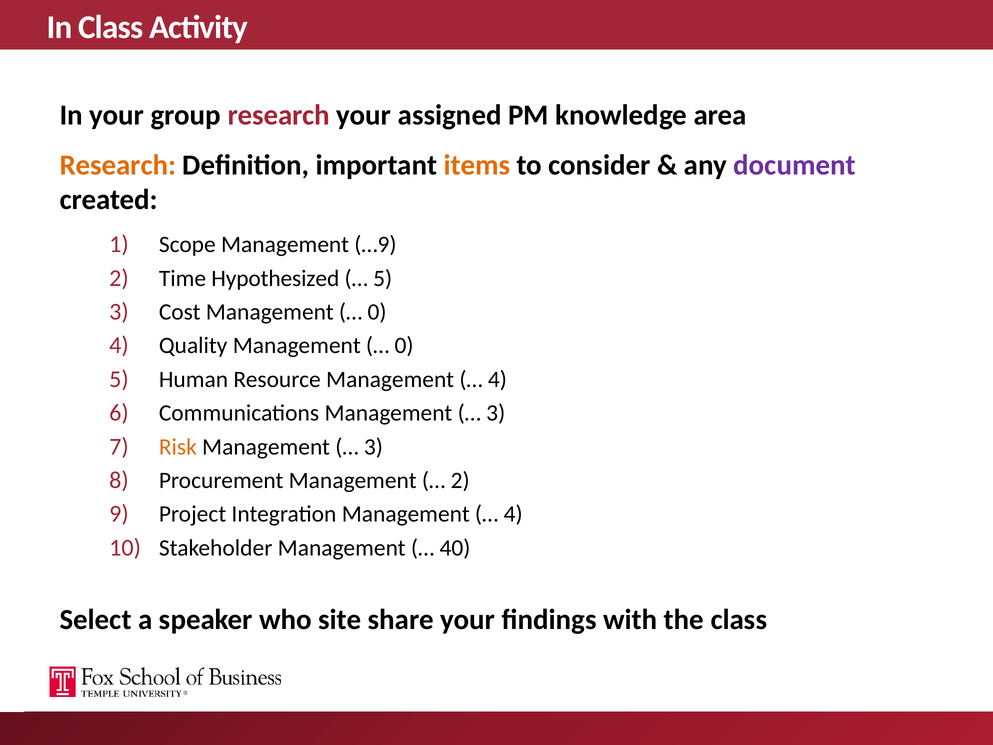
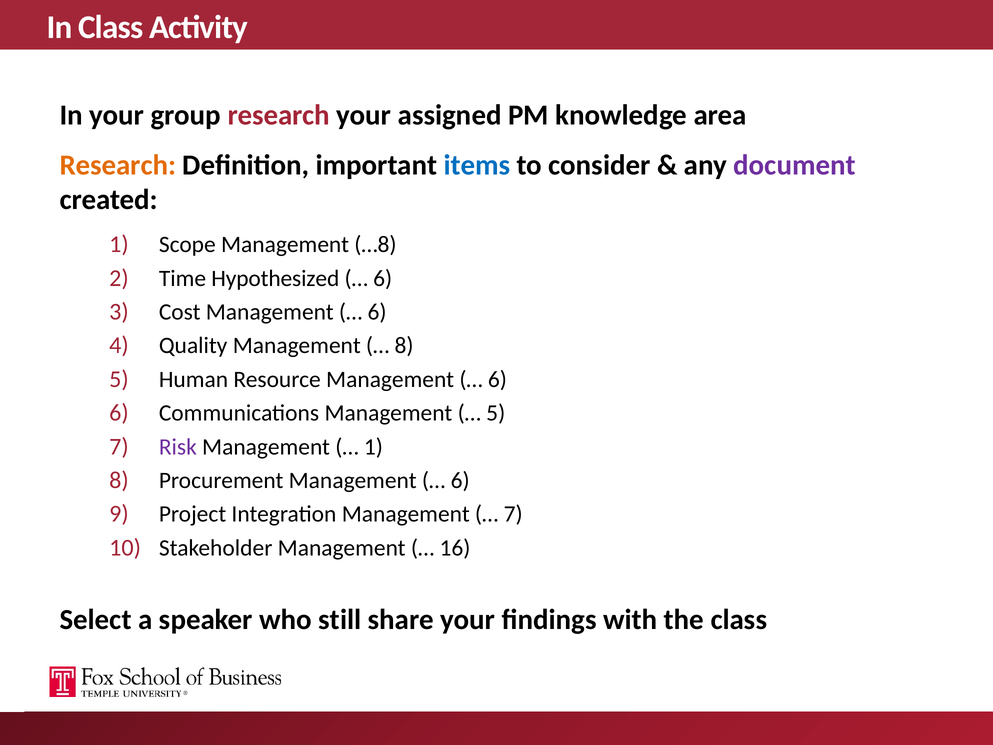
items colour: orange -> blue (477, 165)
…9: …9 -> …8 (375, 245)
5: 5 -> 6 (383, 278)
0: 0 -> 6 (377, 312)
0: 0 -> 8 (404, 346)
4: 4 -> 6 (497, 379)
3: 3 -> 5 (496, 413)
Risk colour: orange -> purple (178, 447)
3: 3 -> 1 (373, 447)
2: 2 -> 6 (460, 480)
4: 4 -> 7 (513, 514)
40: 40 -> 16 (455, 548)
site: site -> still (340, 620)
